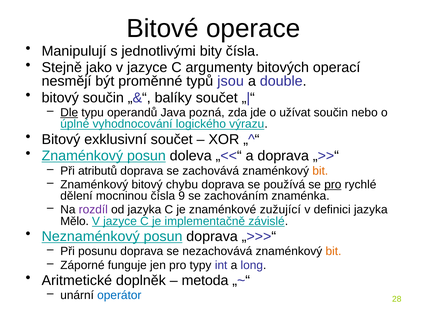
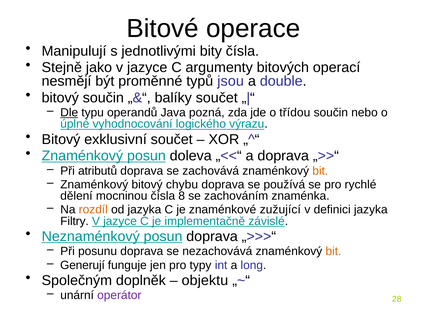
užívat: užívat -> třídou (295, 113)
pro underline: present -> none (333, 185)
9: 9 -> 8 (182, 196)
rozdíl colour: purple -> orange (93, 210)
Mělo: Mělo -> Filtry (75, 221)
Záporné: Záporné -> Generují (82, 265)
Aritmetické: Aritmetické -> Společným (77, 281)
metoda: metoda -> objektu (205, 281)
operátor colour: blue -> purple (119, 296)
